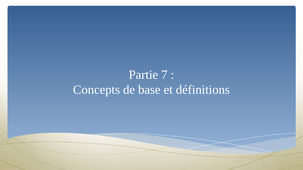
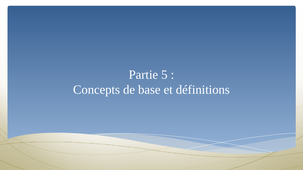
7: 7 -> 5 (164, 75)
